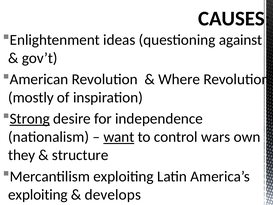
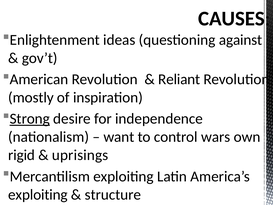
Where: Where -> Reliant (179, 79)
want underline: present -> none (119, 137)
they: they -> rigid (22, 155)
structure: structure -> uprisings (80, 155)
develops: develops -> structure (113, 194)
